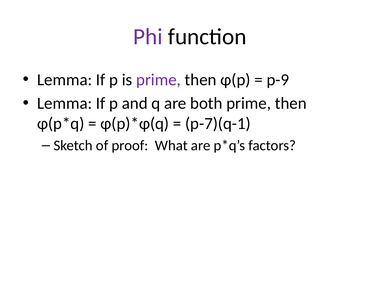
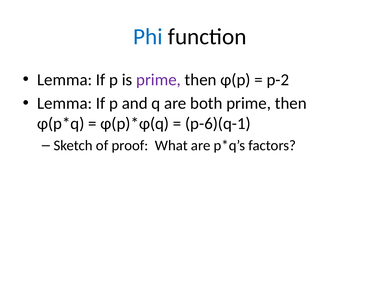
Phi colour: purple -> blue (148, 37)
p-9: p-9 -> p-2 (278, 80)
p-7)(q-1: p-7)(q-1 -> p-6)(q-1 (218, 124)
